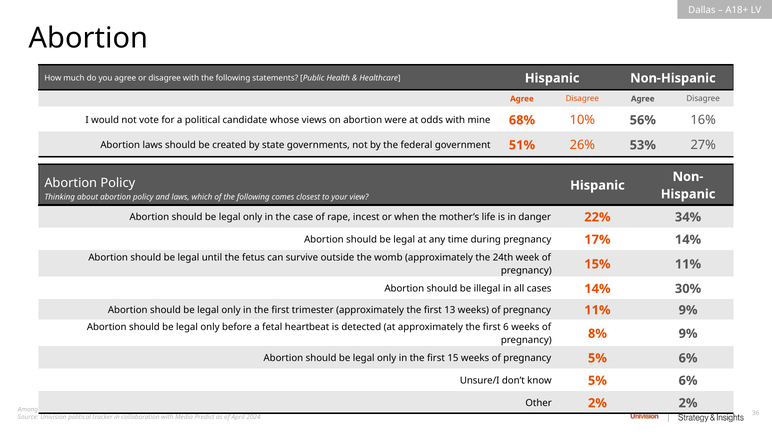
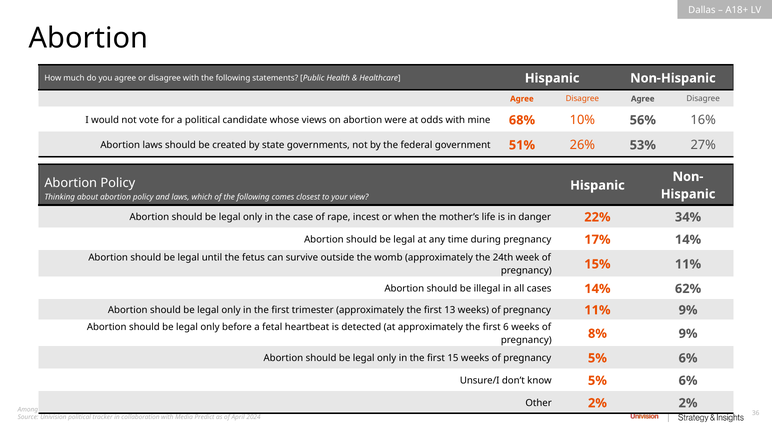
30%: 30% -> 62% (688, 289)
